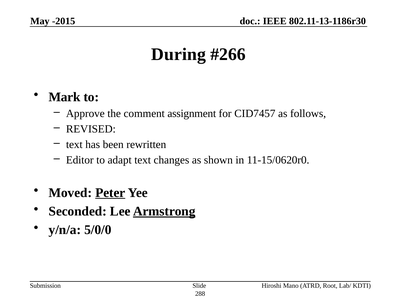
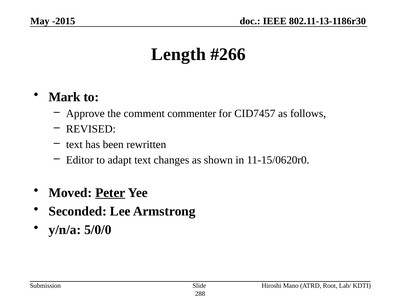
During: During -> Length (179, 54)
assignment: assignment -> commenter (192, 113)
Armstrong underline: present -> none (164, 211)
